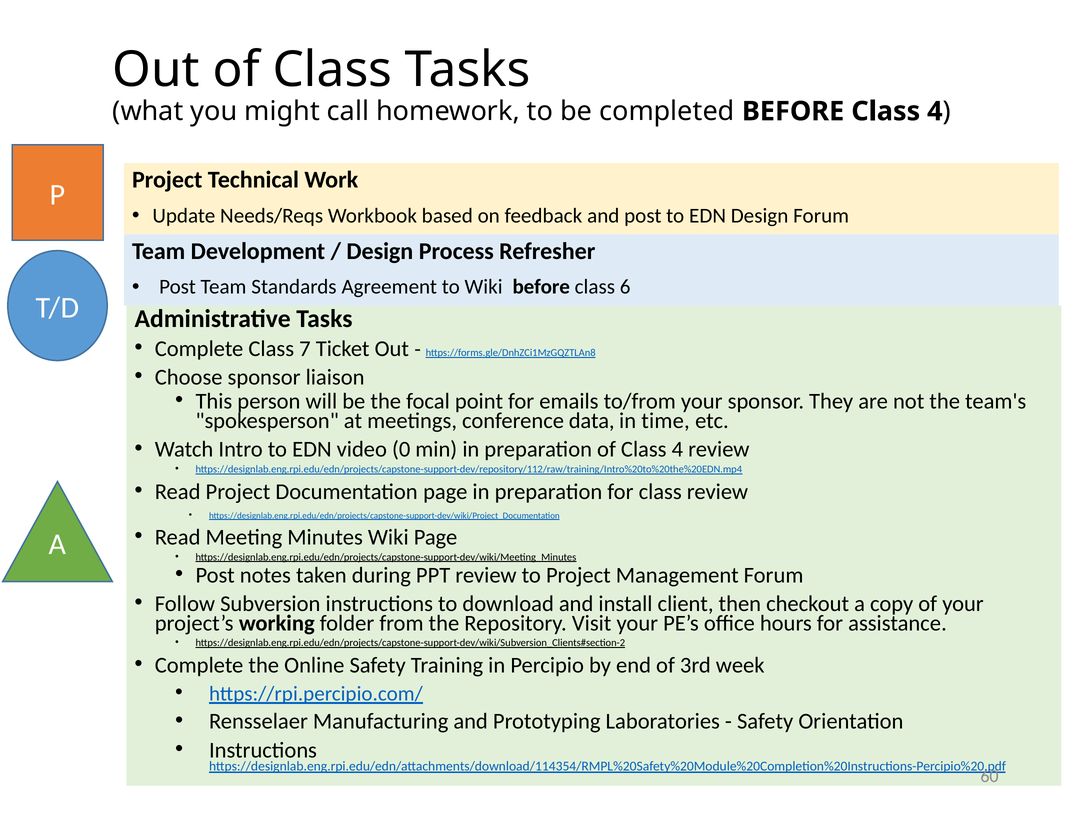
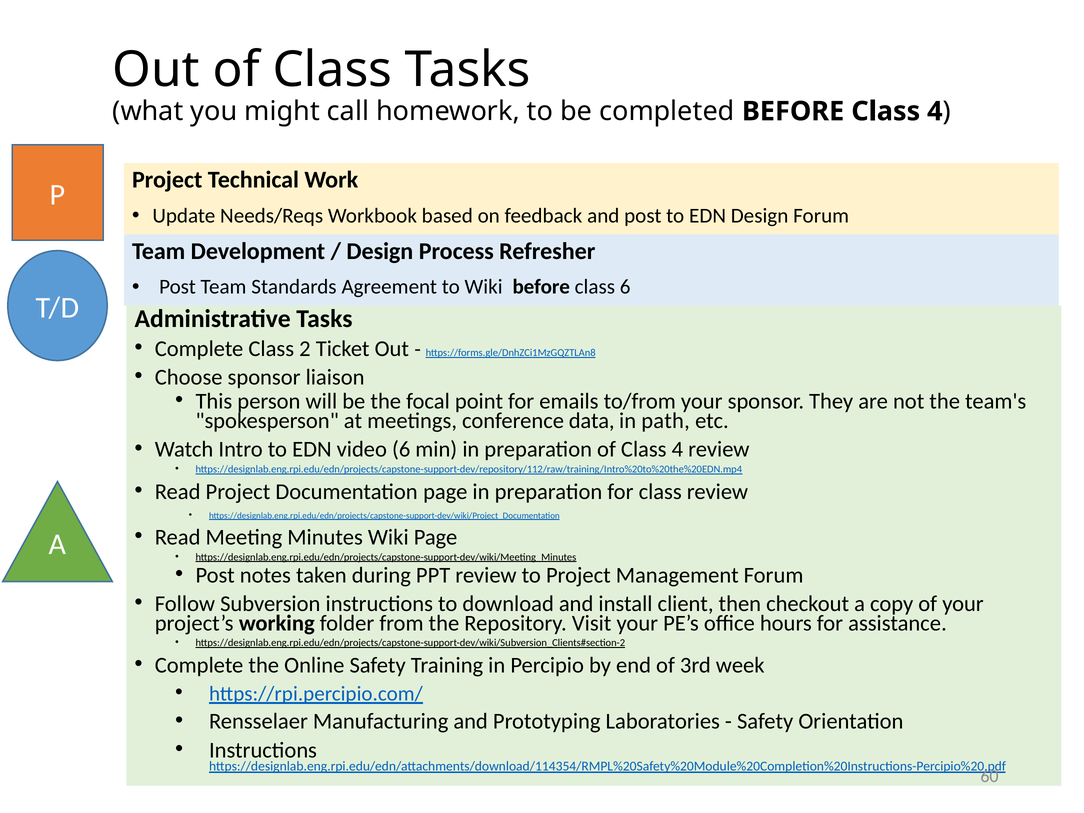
7: 7 -> 2 (305, 349)
time: time -> path (666, 421)
video 0: 0 -> 6 (401, 450)
